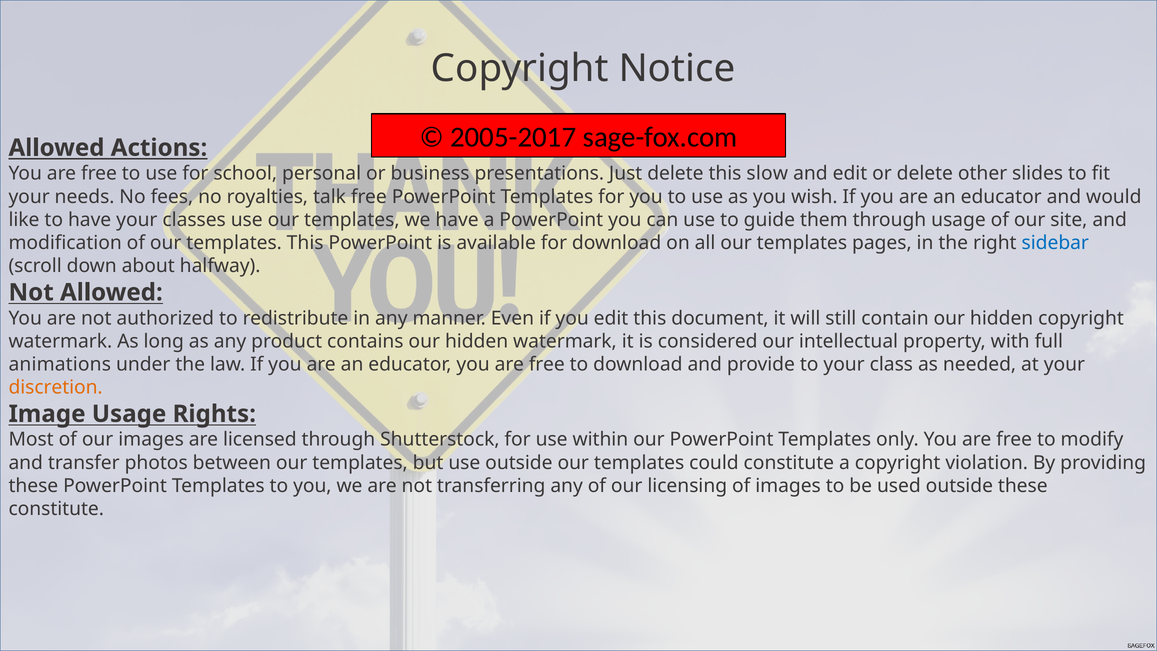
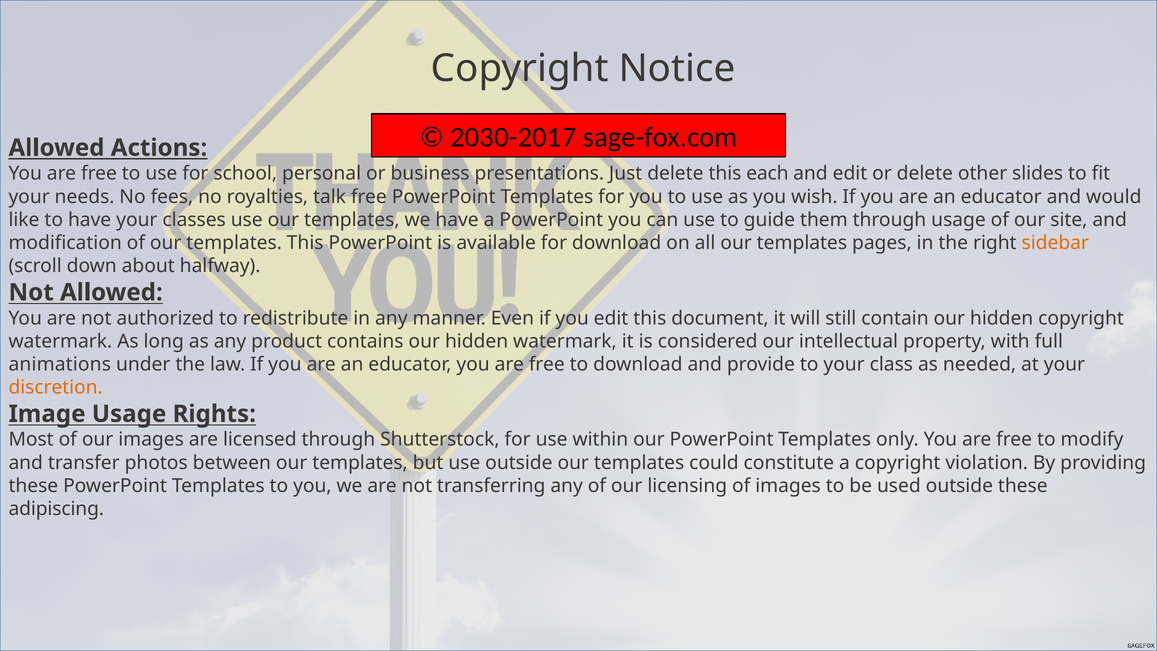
2005-2017: 2005-2017 -> 2030-2017 (513, 137)
slow: slow -> each (767, 173)
sidebar colour: blue -> orange (1055, 243)
constitute: constitute -> adipiscing (56, 509)
